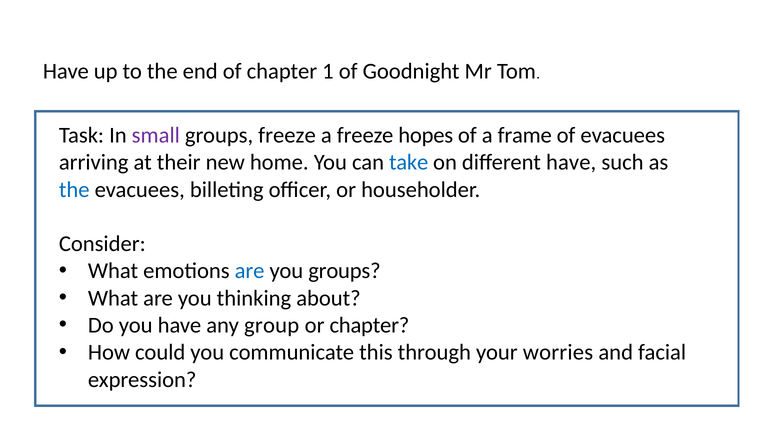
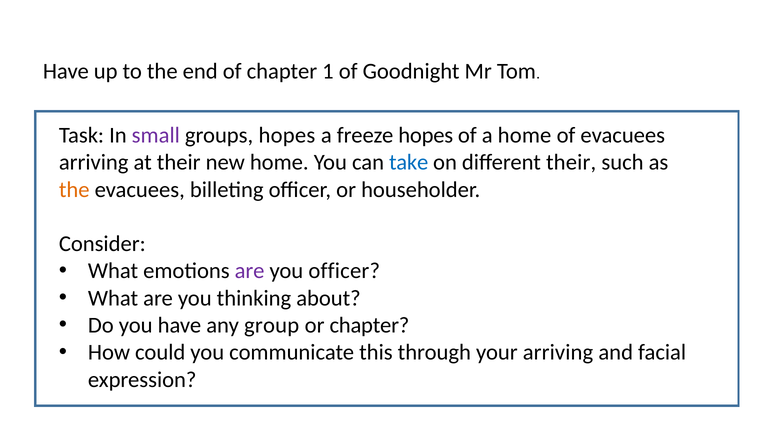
groups freeze: freeze -> hopes (287, 135)
a frame: frame -> home (525, 135)
different have: have -> their (571, 163)
the colour: blue -> orange (74, 190)
are colour: blue -> purple (250, 271)
you groups: groups -> officer (344, 271)
your worries: worries -> arriving (558, 353)
